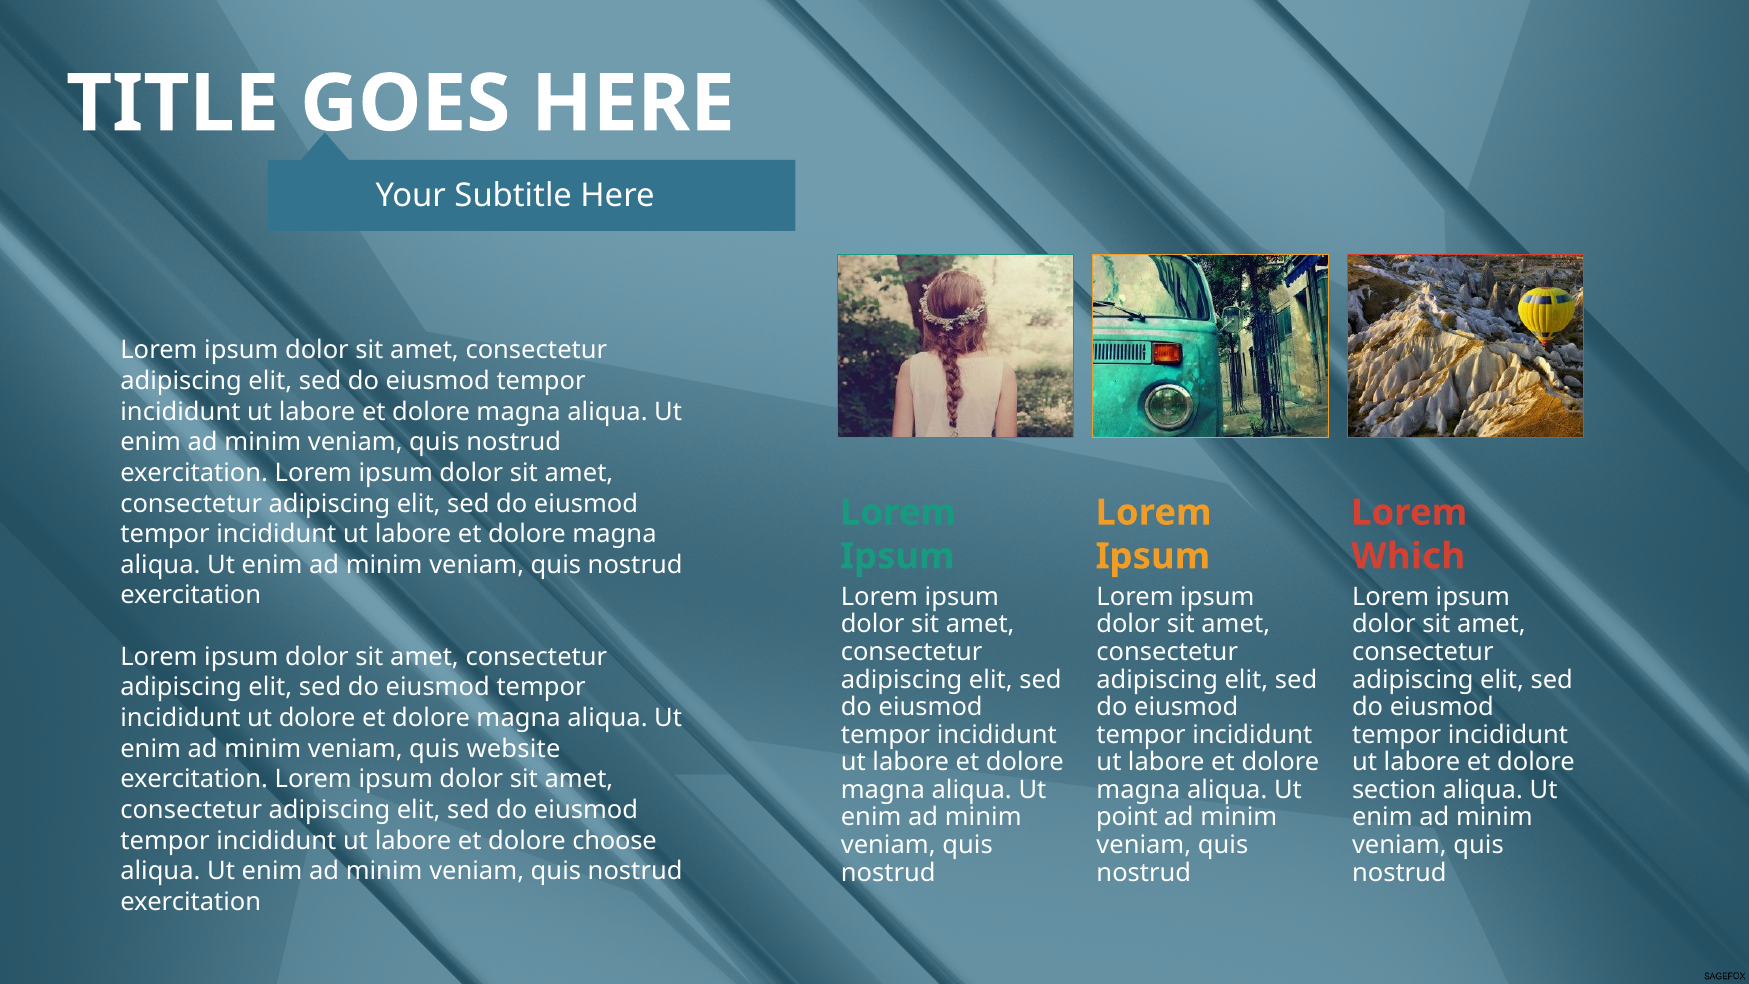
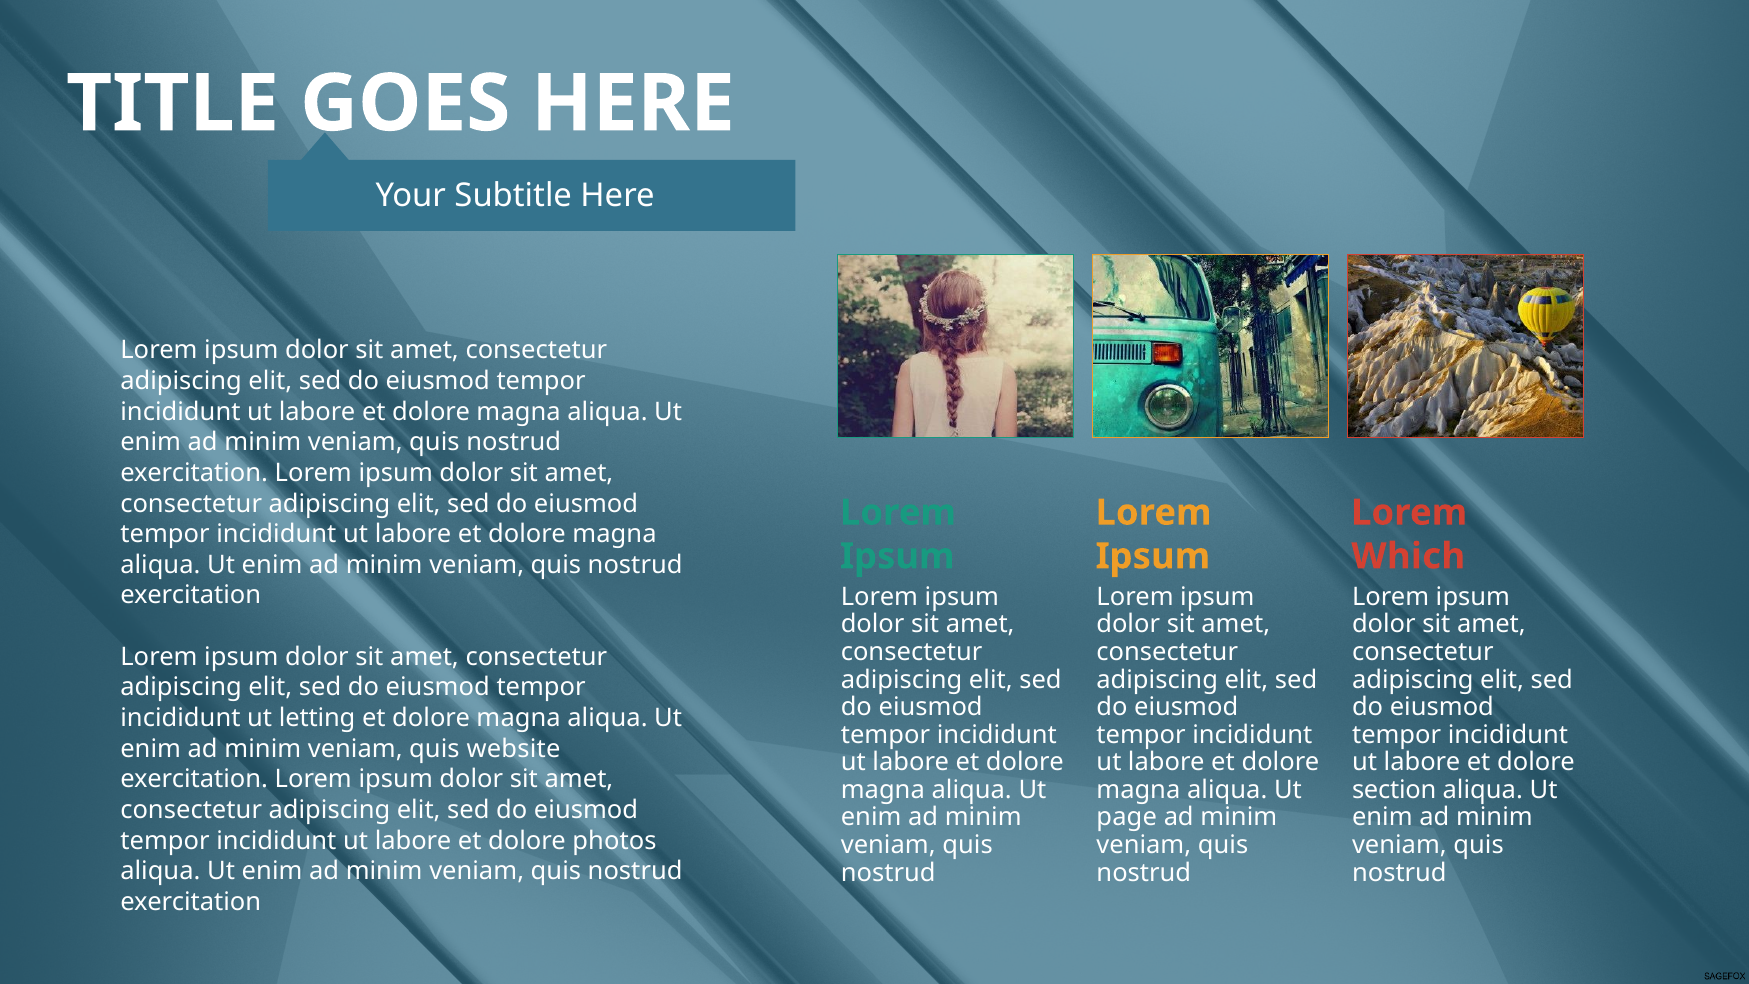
ut dolore: dolore -> letting (317, 718)
point: point -> page (1127, 817)
choose: choose -> photos (614, 840)
